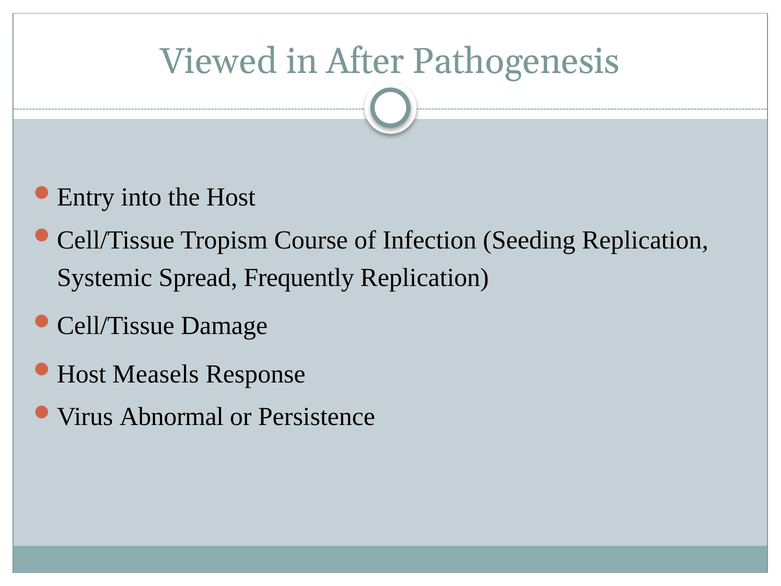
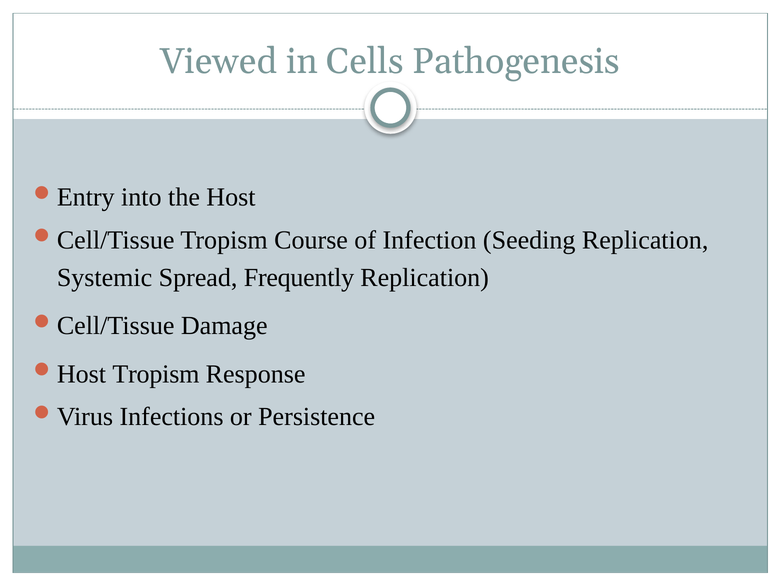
After: After -> Cells (365, 61)
Measels: Measels -> Tropism (156, 374)
Abnormal: Abnormal -> Infections (172, 416)
